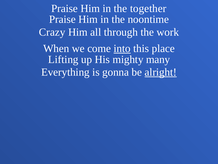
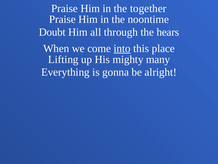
Crazy: Crazy -> Doubt (52, 32)
work: work -> hears (168, 32)
alright underline: present -> none (161, 72)
